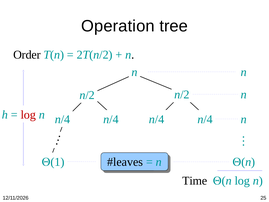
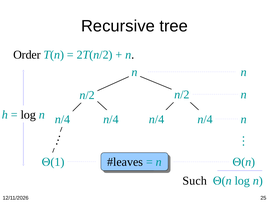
Operation: Operation -> Recursive (118, 26)
log colour: red -> black (28, 115)
Time: Time -> Such (195, 181)
